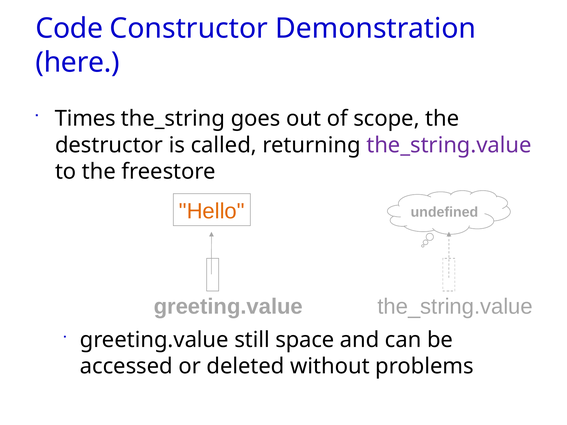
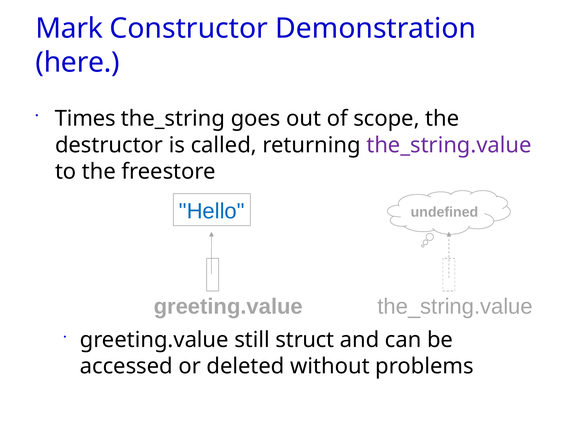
Code: Code -> Mark (69, 28)
Hello colour: orange -> blue (212, 211)
space: space -> struct (305, 340)
